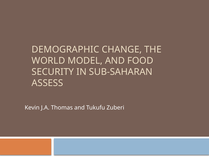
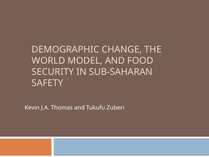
ASSESS: ASSESS -> SAFETY (47, 83)
